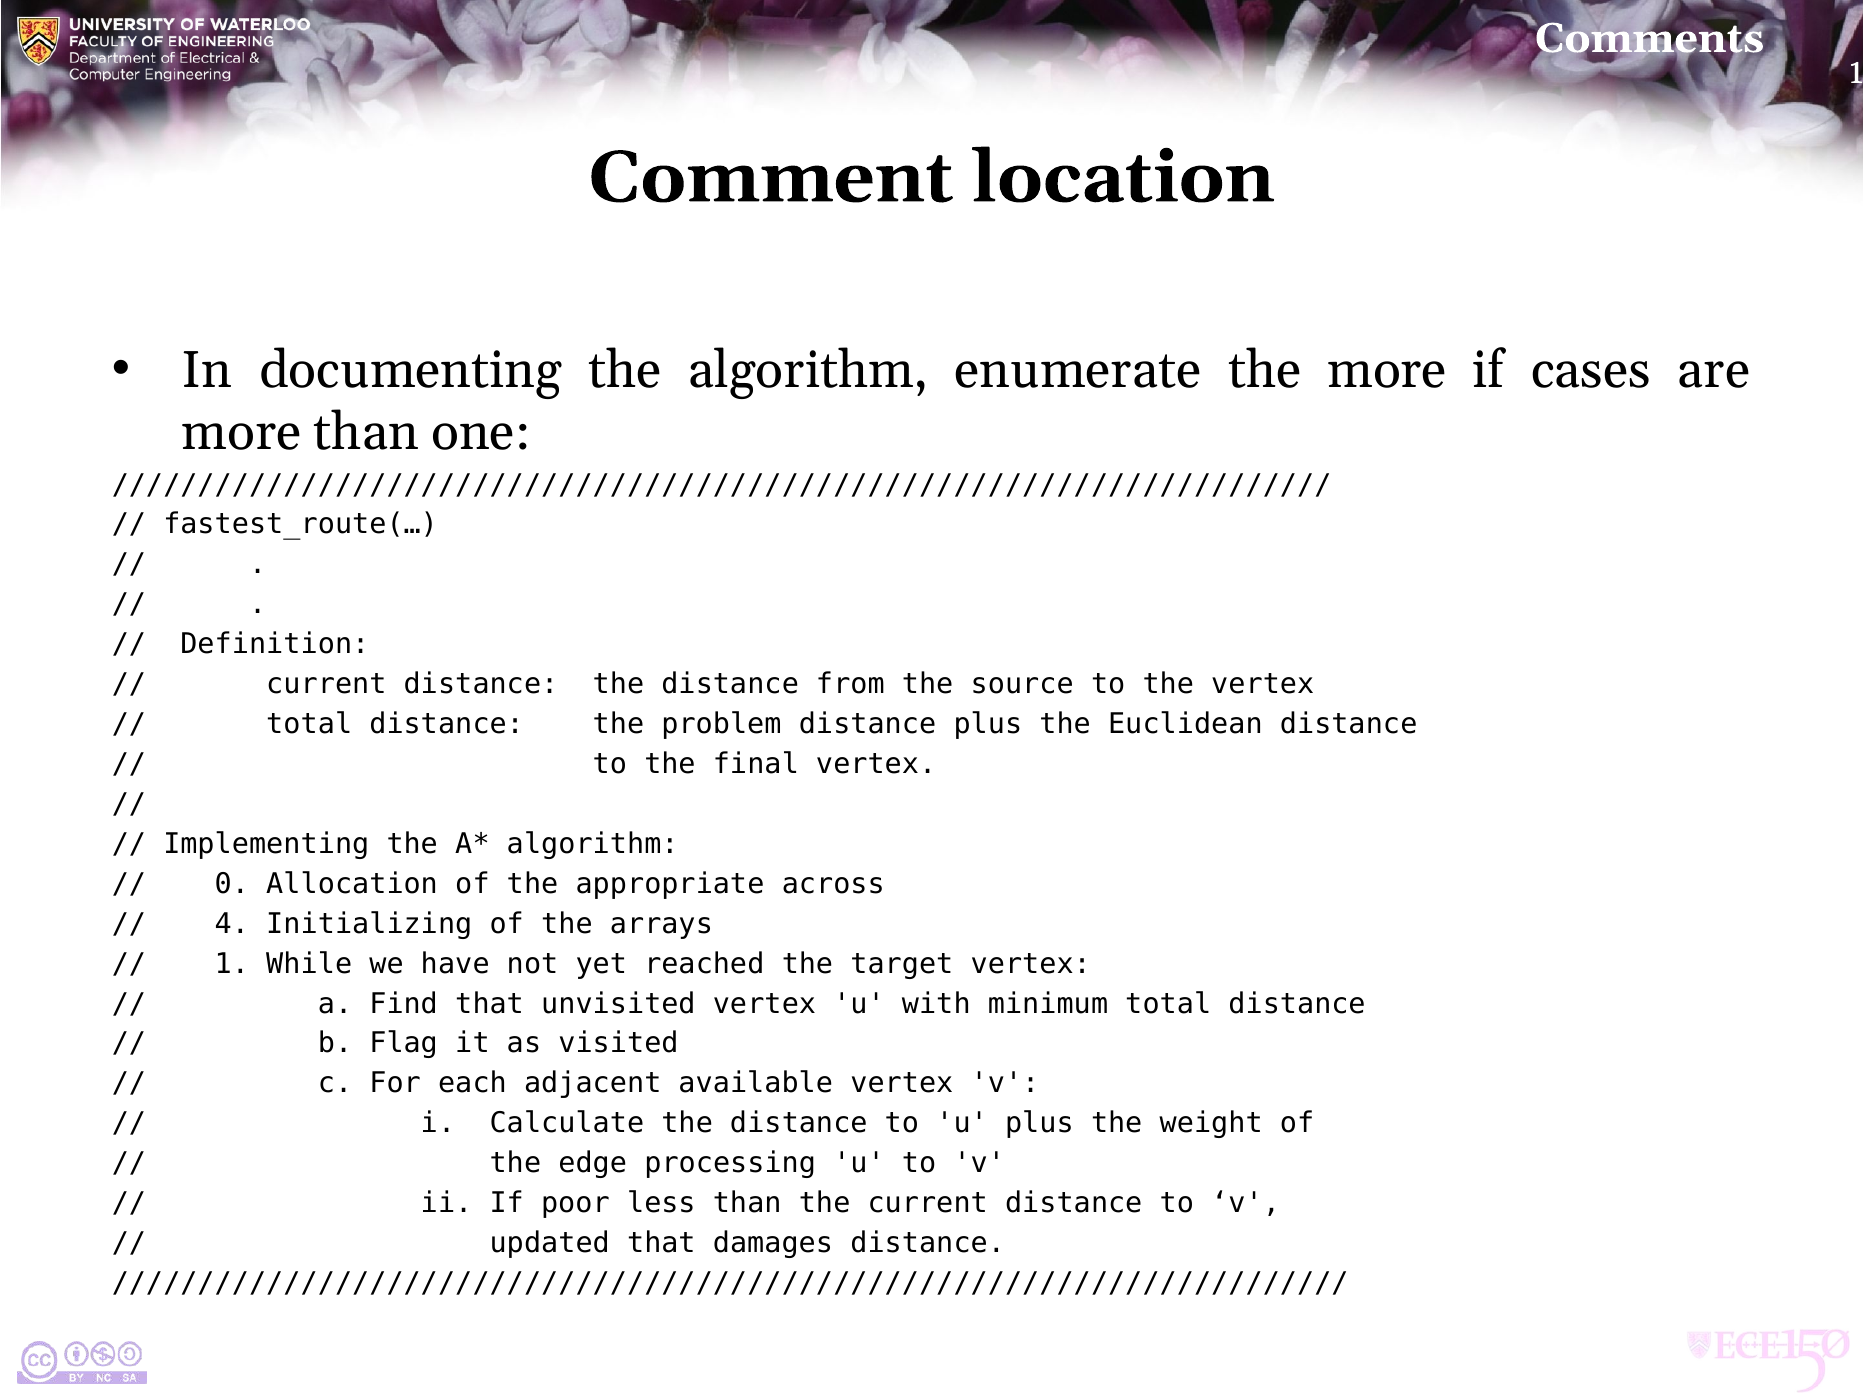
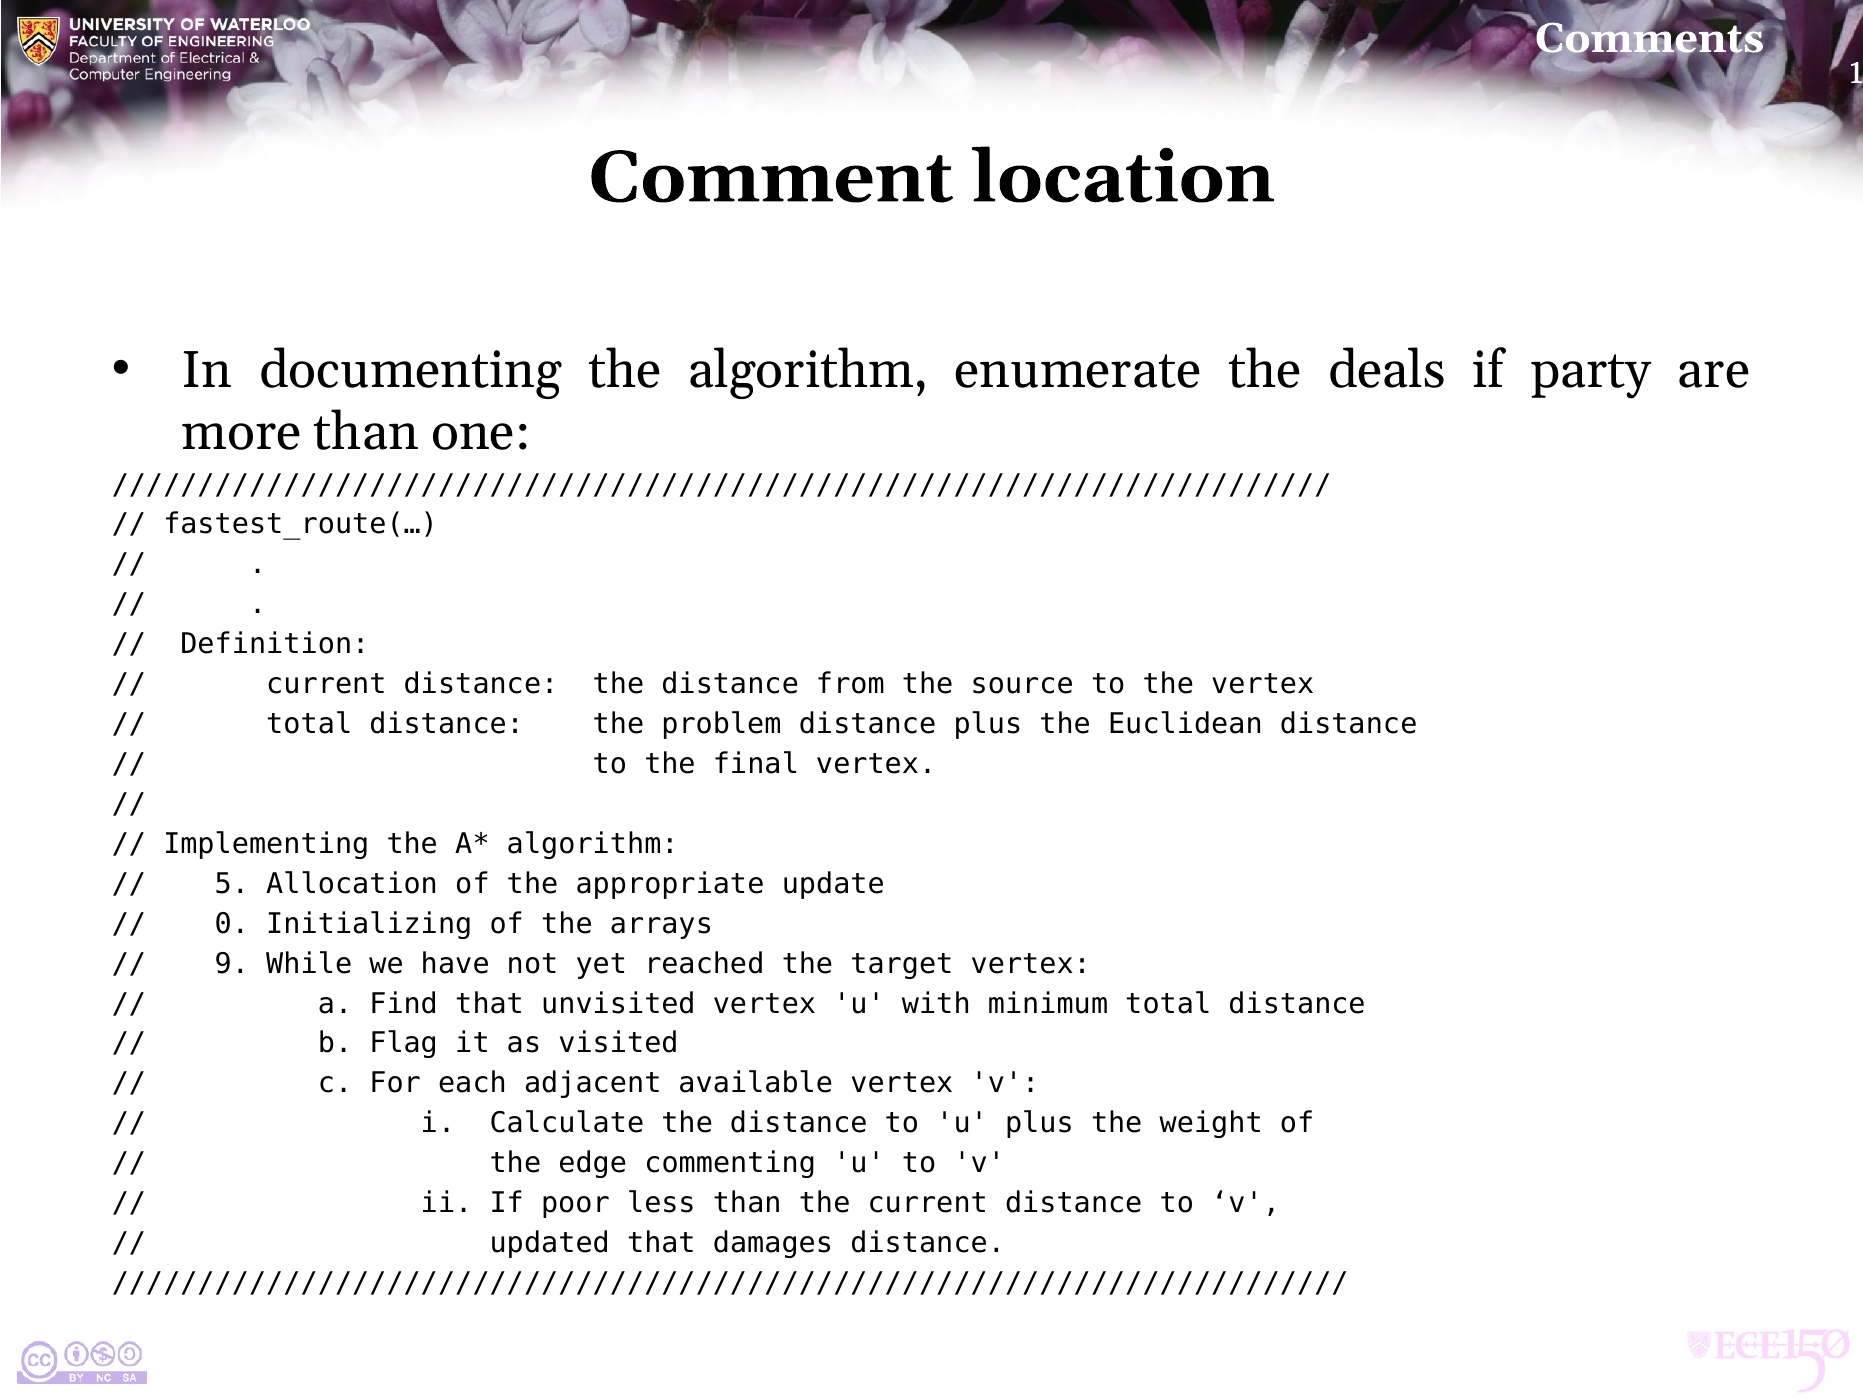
the more: more -> deals (1387, 370)
cases: cases -> party (1591, 370)
0: 0 -> 5 (232, 883)
across: across -> update (833, 883)
4: 4 -> 0 (232, 923)
1: 1 -> 9 (232, 963)
processing: processing -> commenting (730, 1163)
